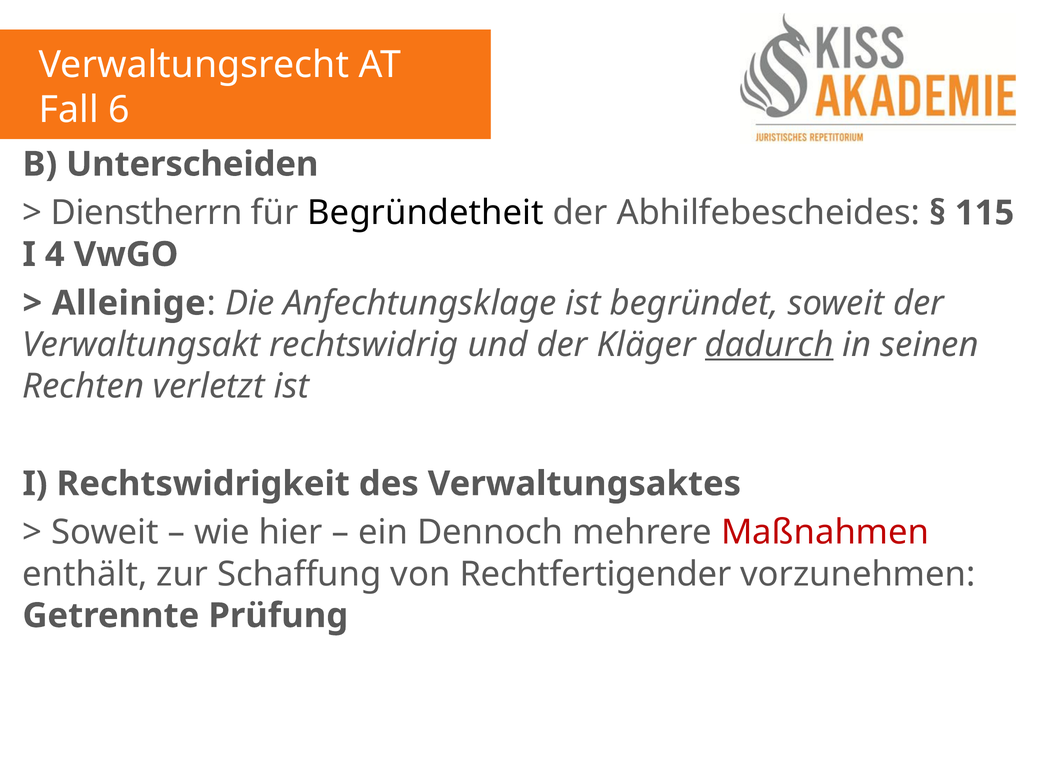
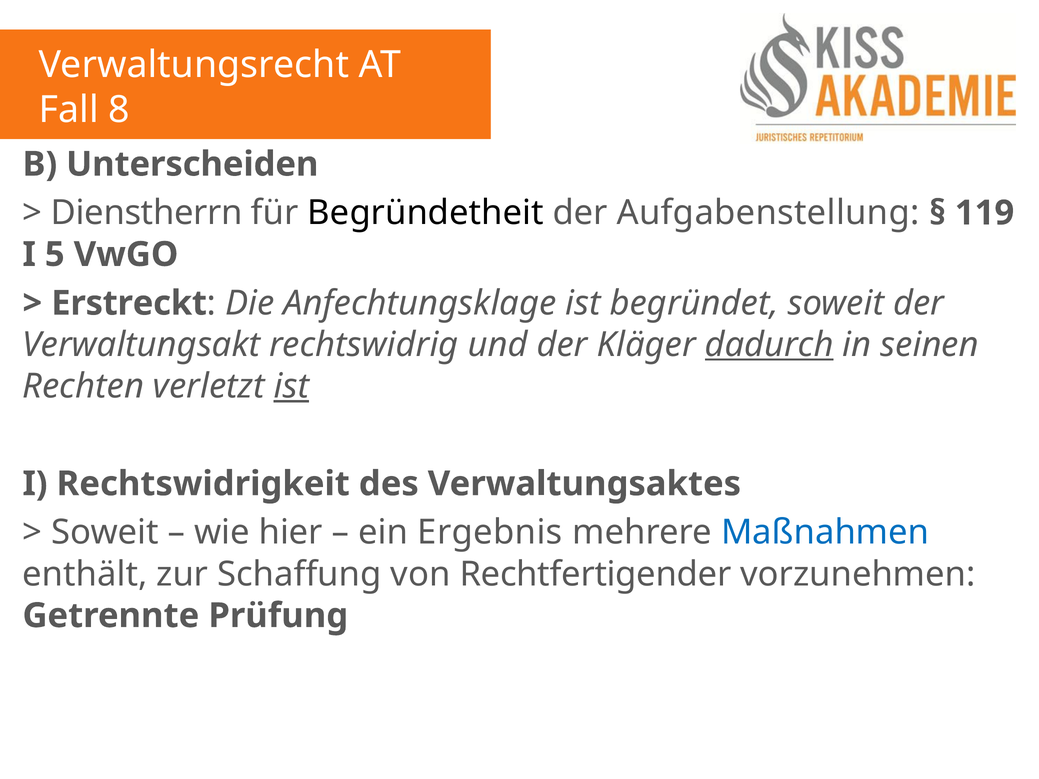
6: 6 -> 8 (119, 110)
Abhilfebescheides: Abhilfebescheides -> Aufgabenstellung (768, 213)
115: 115 -> 119 (985, 213)
4: 4 -> 5 (55, 255)
Alleinige: Alleinige -> Erstreckt (129, 303)
ist underline: none -> present (291, 386)
Dennoch: Dennoch -> Ergebnis (490, 533)
Maßnahmen colour: red -> blue (825, 533)
